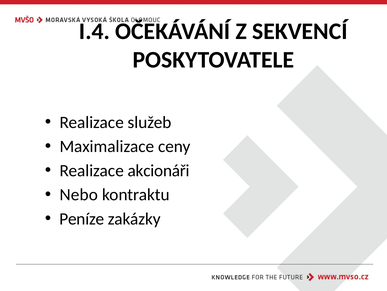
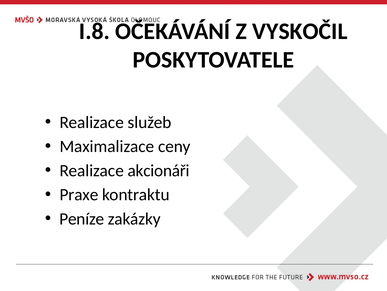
I.4: I.4 -> I.8 (94, 31)
SEKVENCÍ: SEKVENCÍ -> VYSKOČIL (300, 31)
Nebo: Nebo -> Praxe (79, 194)
